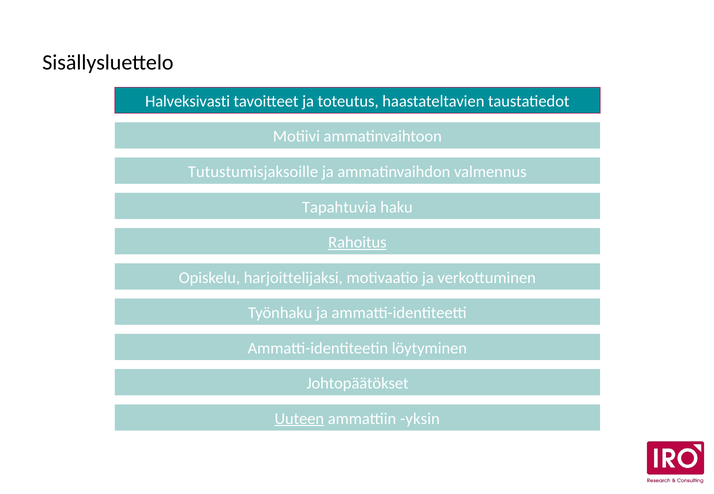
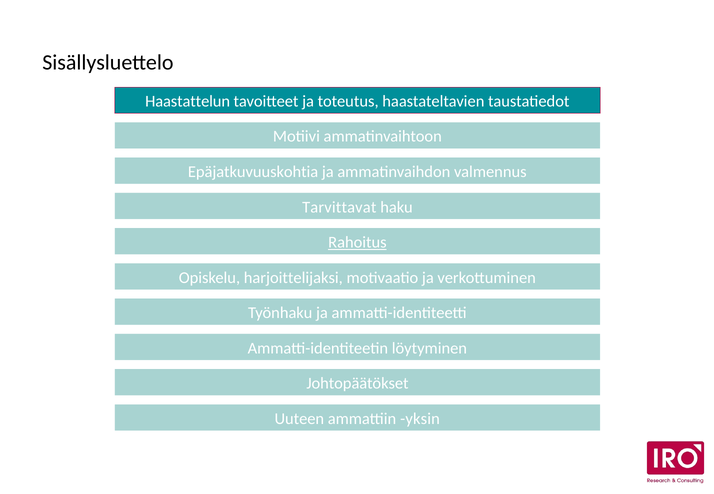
Halveksivasti: Halveksivasti -> Haastattelun (188, 101)
Tutustumisjaksoille: Tutustumisjaksoille -> Epäjatkuvuuskohtia (253, 172)
Tapahtuvia: Tapahtuvia -> Tarvittavat (339, 207)
Uuteen underline: present -> none (299, 419)
